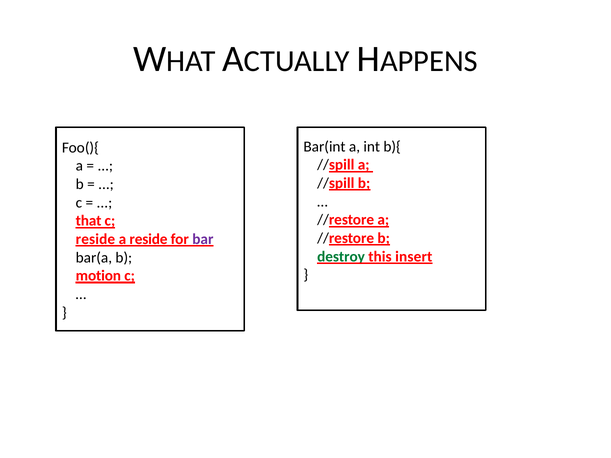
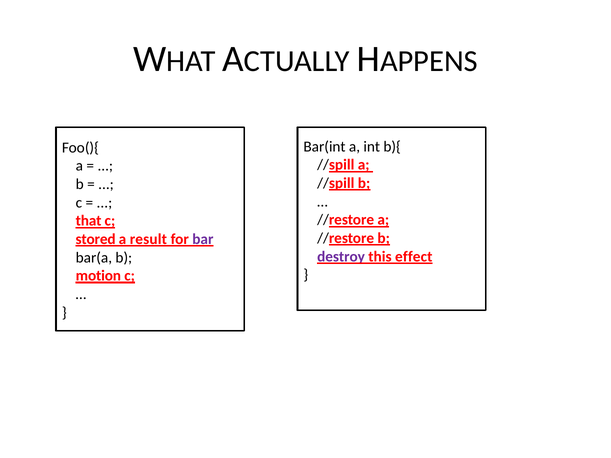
reside: reside -> stored (96, 239)
a reside: reside -> result (148, 239)
destroy colour: green -> purple (341, 257)
insert: insert -> effect (414, 257)
